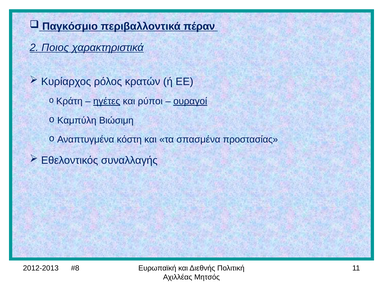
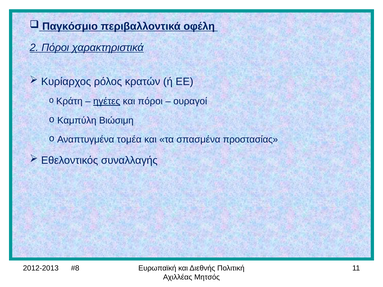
πέραν: πέραν -> οφέλη (199, 26)
2 Ποιος: Ποιος -> Πόροι (55, 48)
και ρύποι: ρύποι -> πόροι (150, 101)
ουραγοί underline: present -> none (190, 101)
κόστη: κόστη -> τομέα (129, 140)
